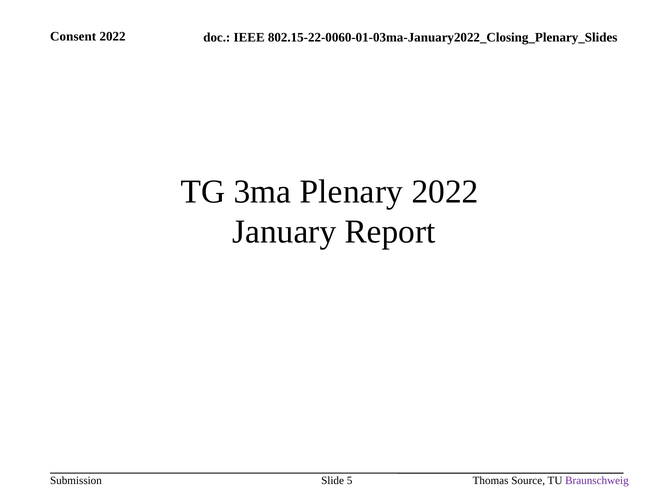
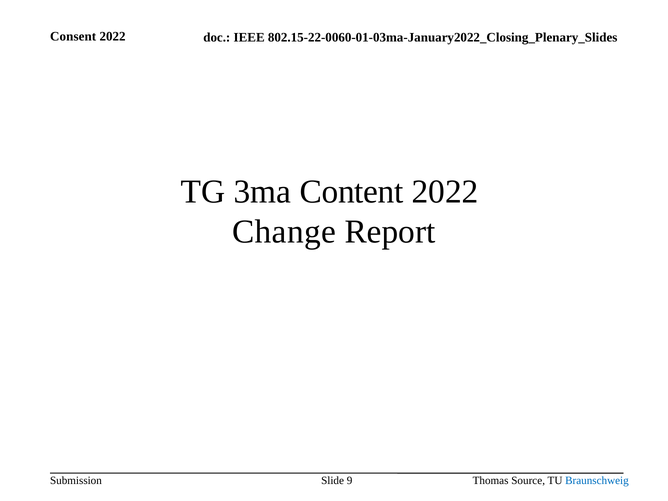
Plenary: Plenary -> Content (352, 192)
January: January -> Change (284, 232)
Braunschweig colour: purple -> blue (597, 480)
5: 5 -> 9 (350, 480)
